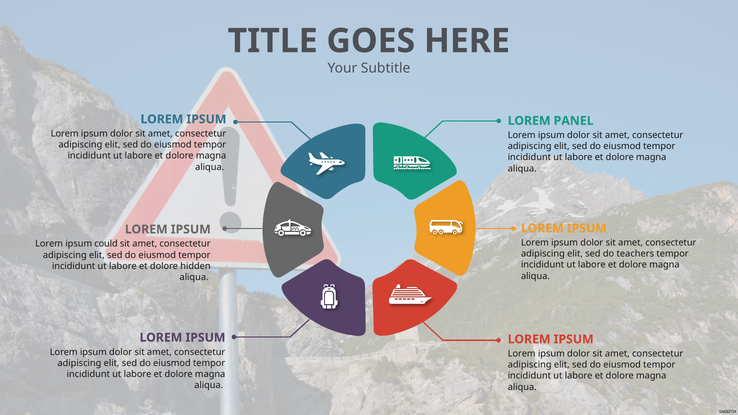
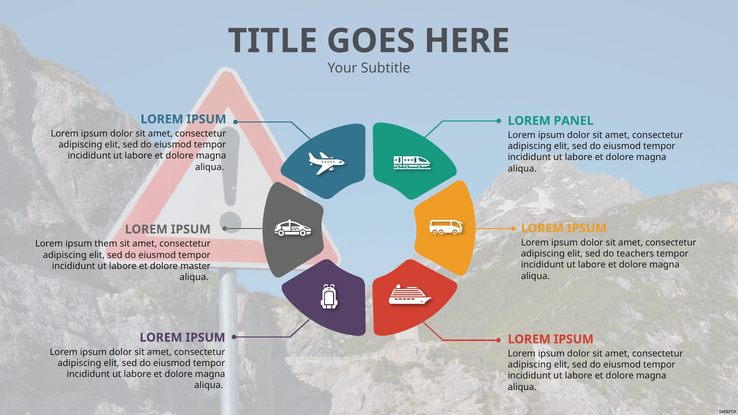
could: could -> them (106, 244)
hidden: hidden -> master (195, 266)
